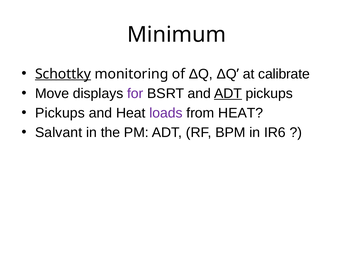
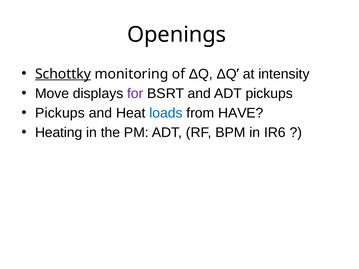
Minimum: Minimum -> Openings (177, 35)
calibrate: calibrate -> intensity (284, 74)
ADT underline: present -> none (228, 94)
loads colour: purple -> blue (166, 113)
from HEAT: HEAT -> HAVE (241, 113)
Salvant: Salvant -> Heating (59, 133)
